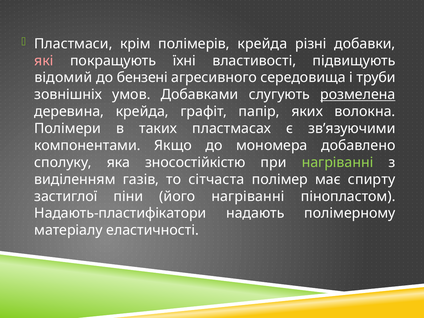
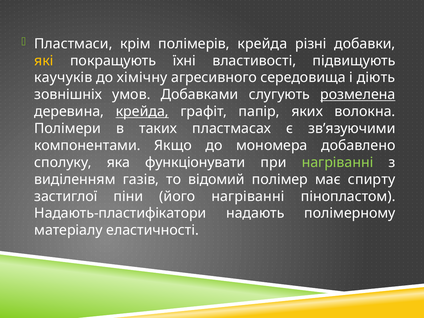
які colour: pink -> yellow (44, 61)
відомий: відомий -> каучуків (63, 78)
бензені: бензені -> хімічну (142, 78)
труби: труби -> діють (376, 78)
крейда underline: none -> present (142, 112)
зносостійкістю: зносостійкістю -> функціонувати (195, 162)
сітчаста: сітчаста -> відомий (217, 179)
